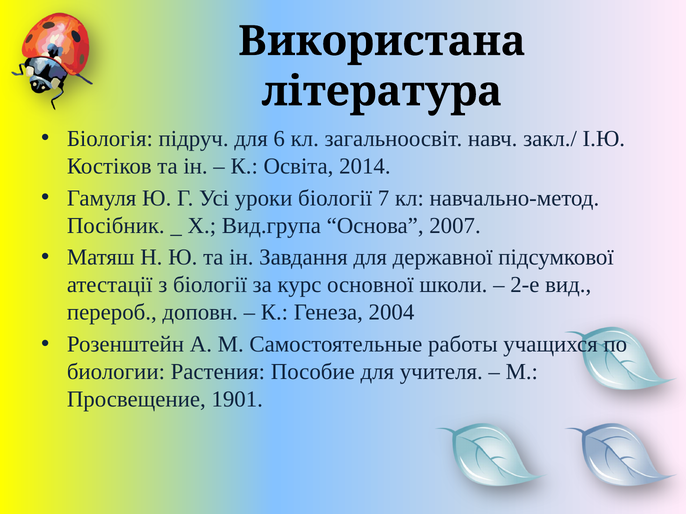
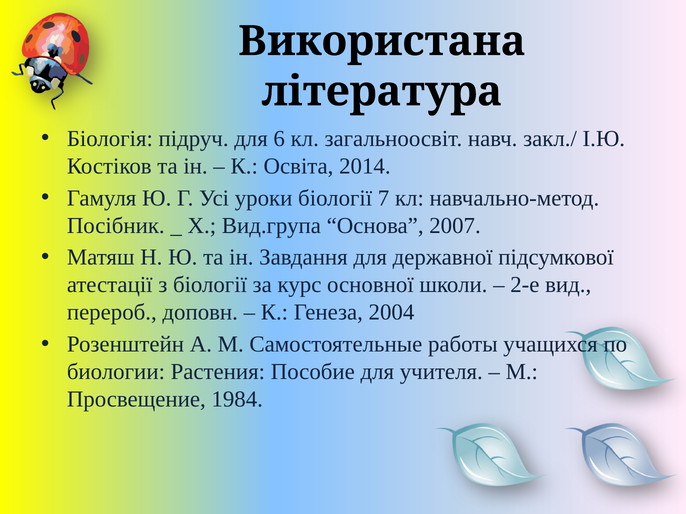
1901: 1901 -> 1984 (237, 399)
